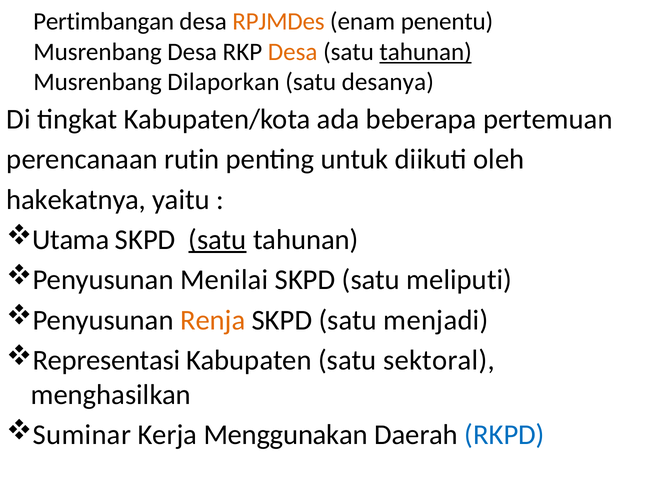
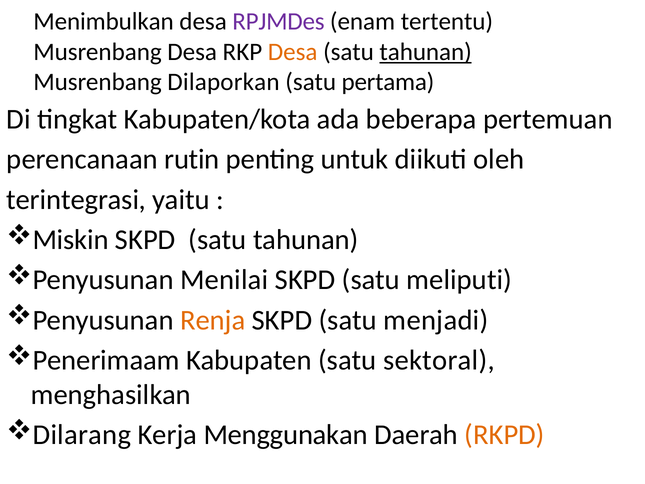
Pertimbangan: Pertimbangan -> Menimbulkan (104, 22)
RPJMDes colour: orange -> purple (278, 22)
penentu: penentu -> tertentu (447, 22)
desanya: desanya -> pertama (388, 82)
hakekatnya: hakekatnya -> terintegrasi (76, 199)
Utama: Utama -> Miskin (71, 240)
satu underline: present -> none (217, 240)
Representasi: Representasi -> Penerimaam (106, 360)
Suminar: Suminar -> Dilarang (82, 435)
RKPD colour: blue -> orange (505, 435)
